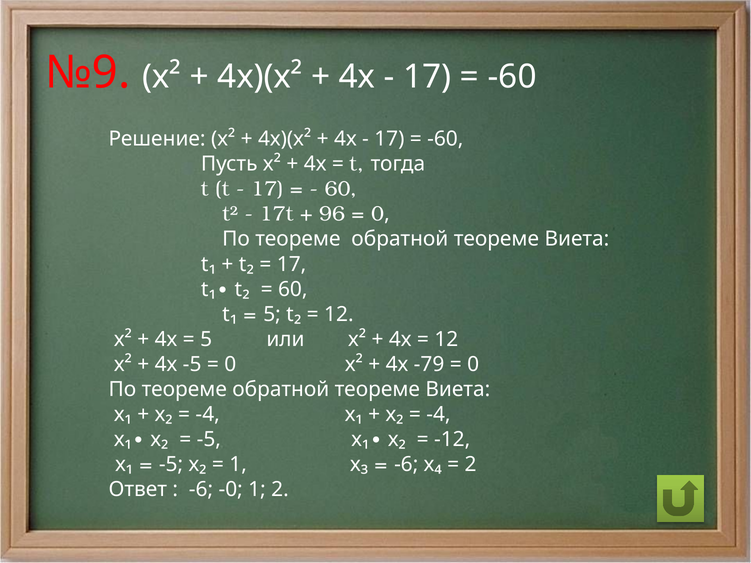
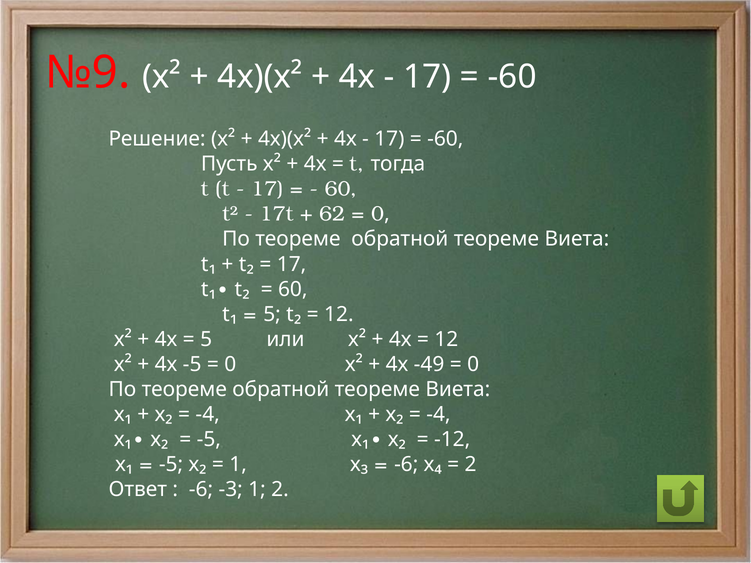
96: 96 -> 62 (332, 214)
-79: -79 -> -49 (429, 364)
-0: -0 -> -3 (231, 490)
